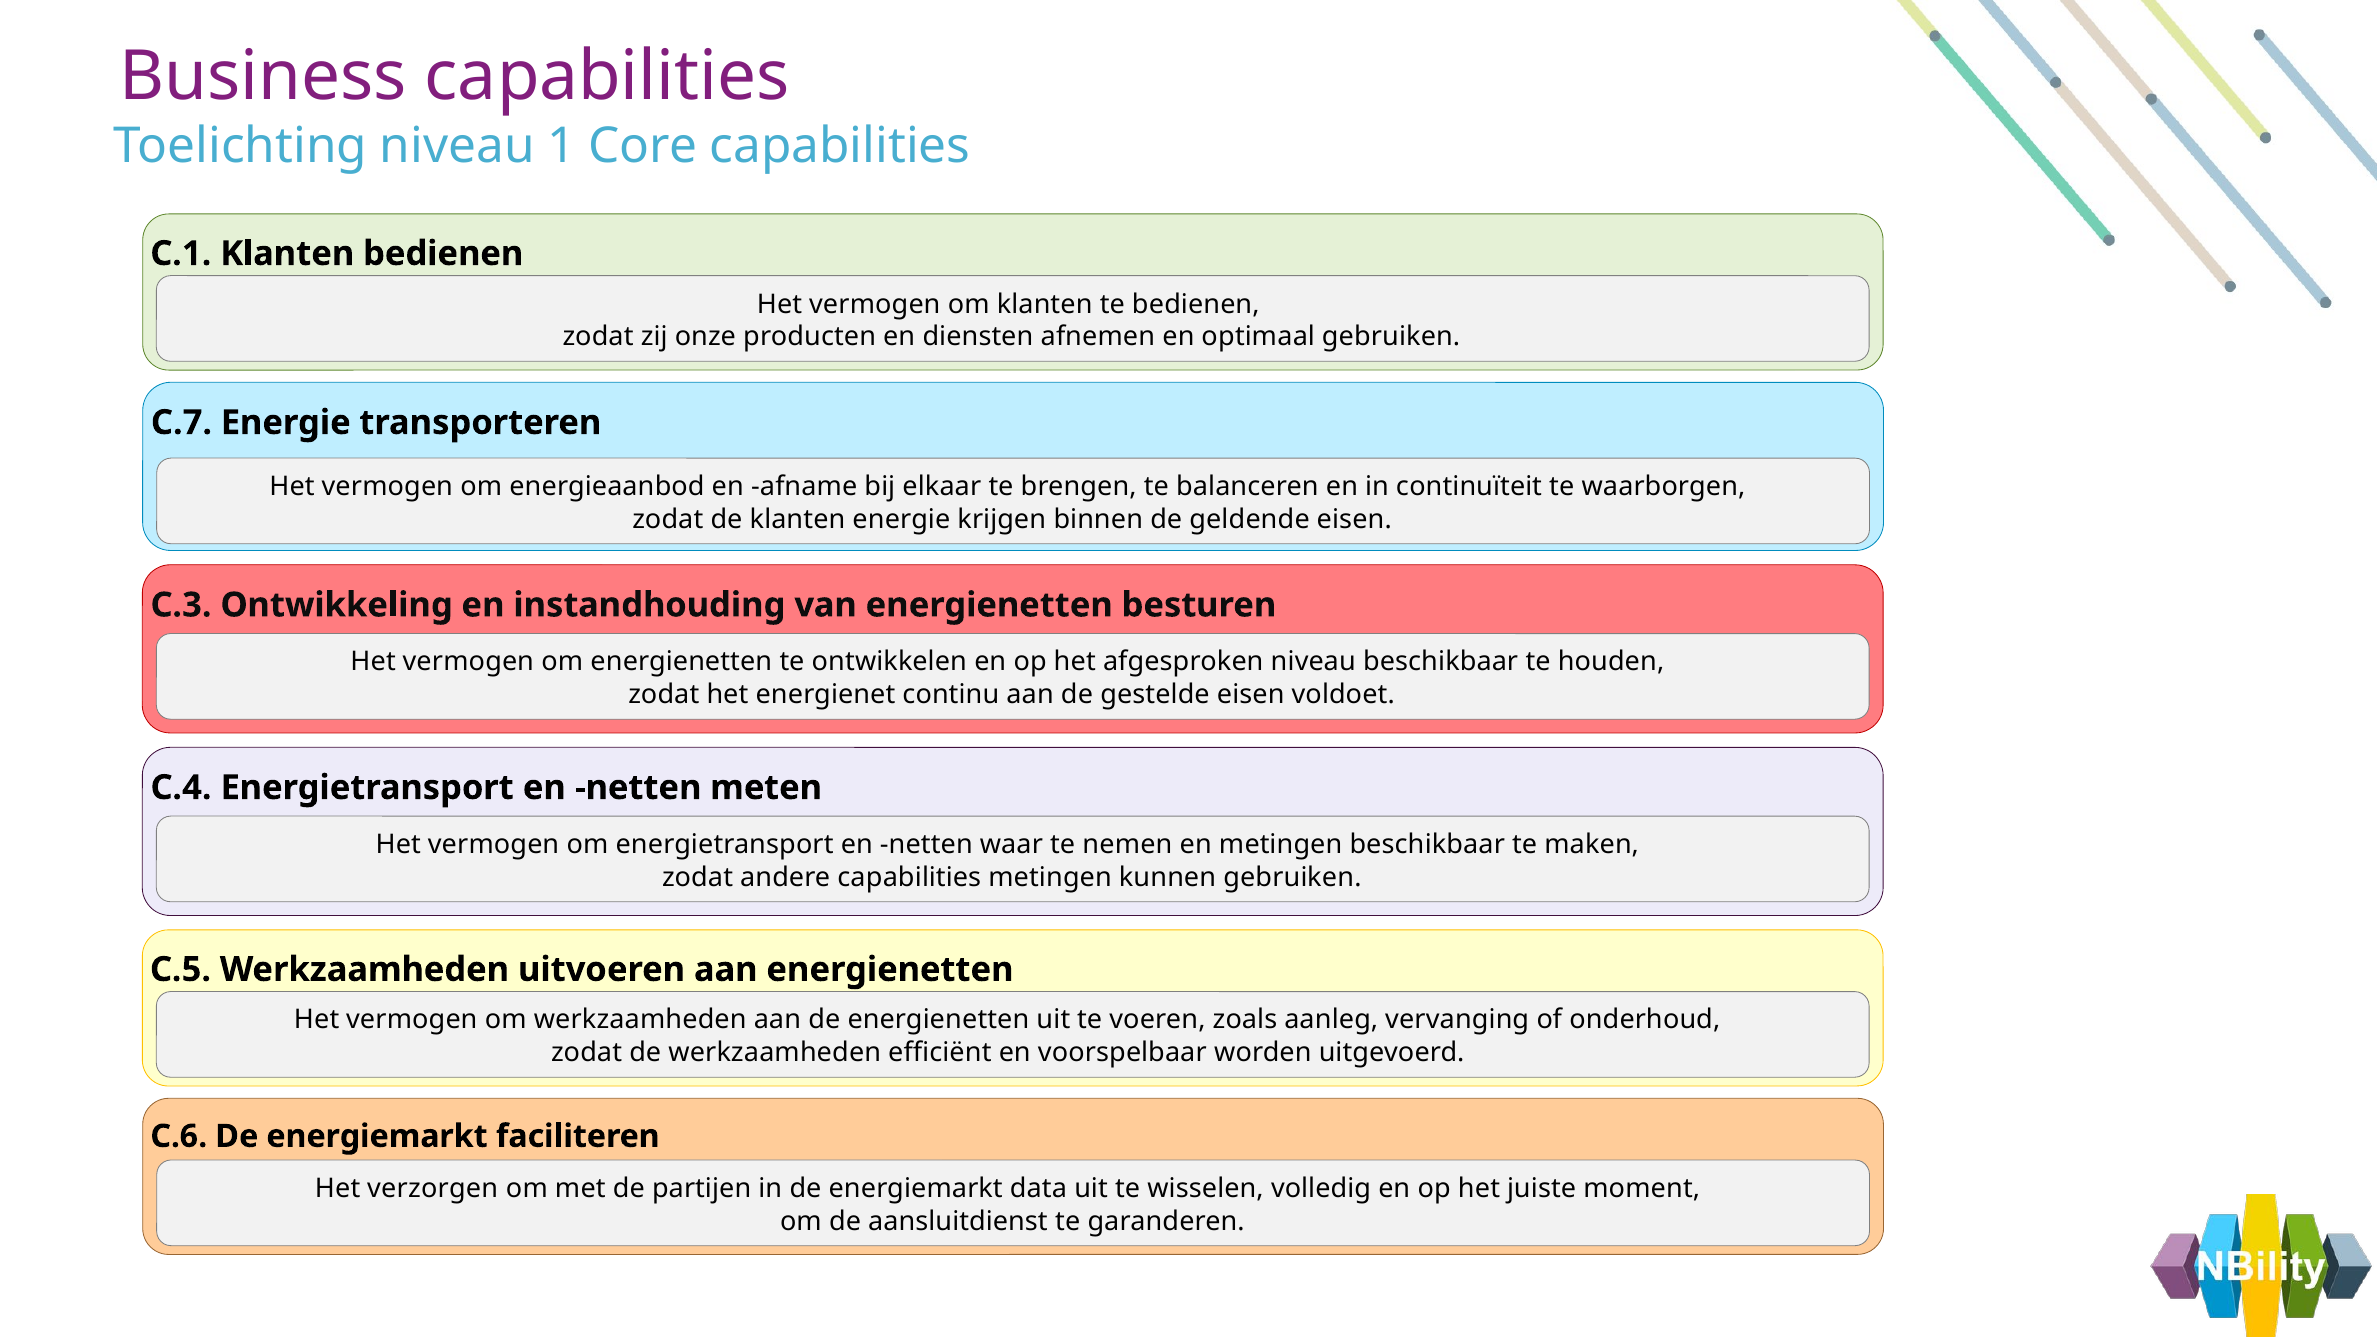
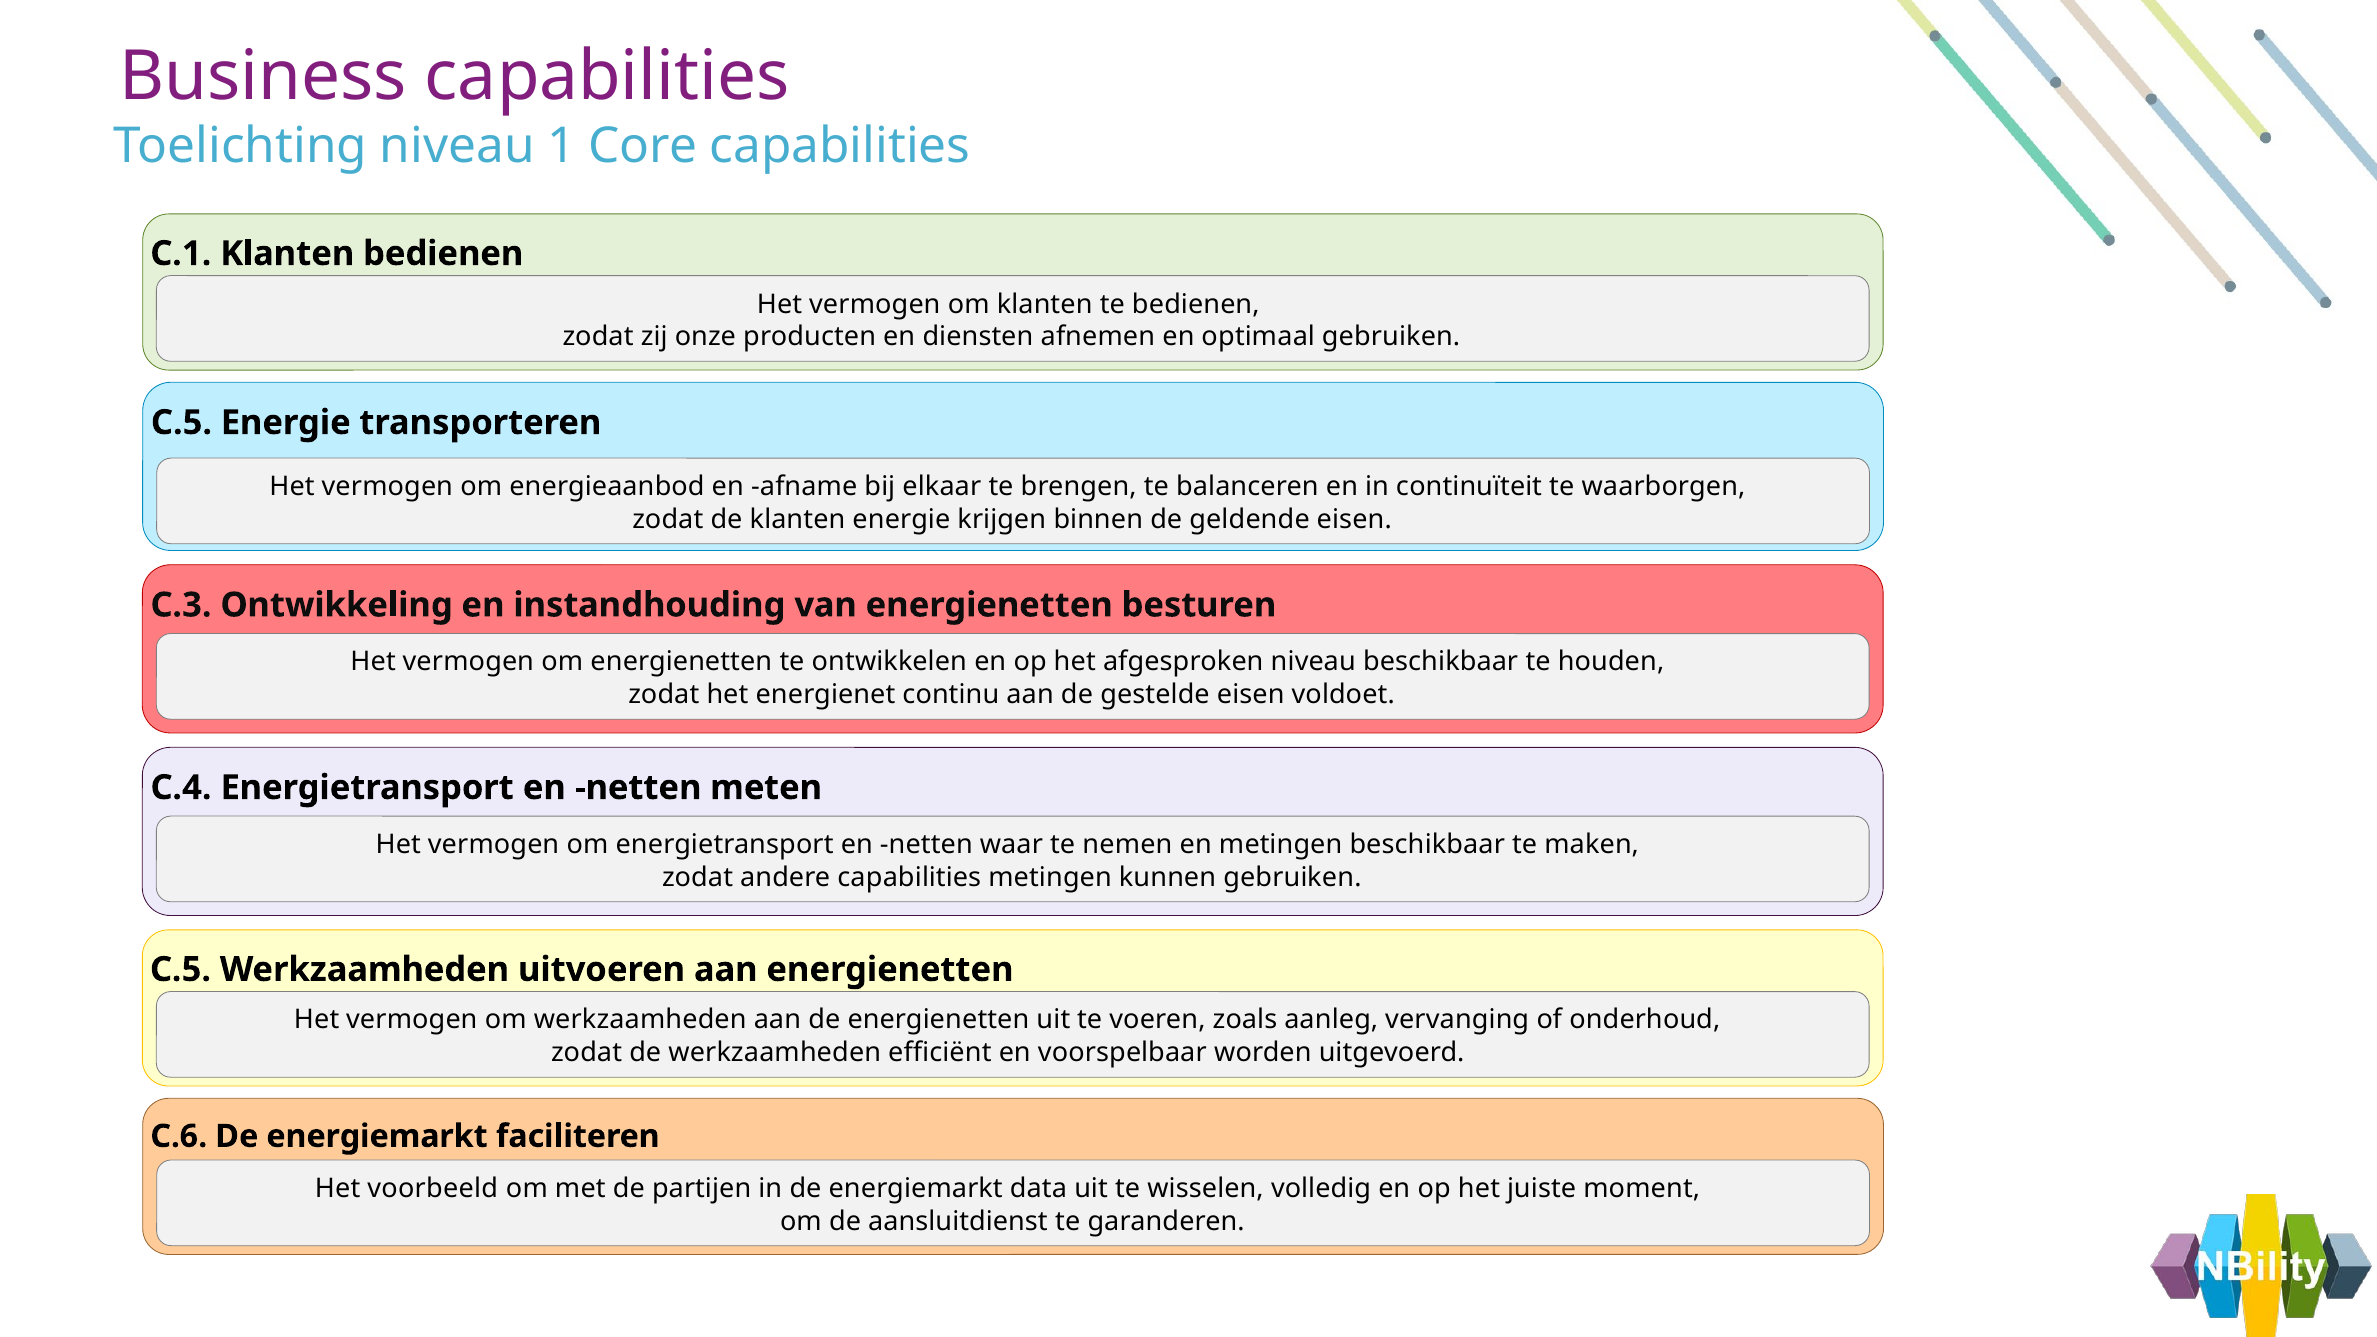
C.7: C.7 -> C.5 (181, 423)
verzorgen: verzorgen -> voorbeeld (433, 1189)
